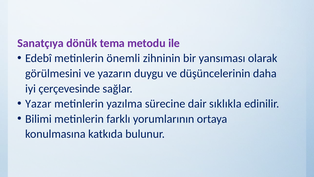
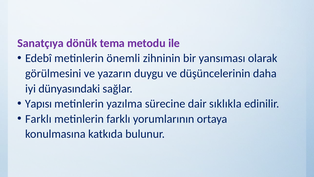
çerçevesinde: çerçevesinde -> dünyasındaki (69, 88)
Yazar: Yazar -> Yapısı (38, 104)
Bilimi: Bilimi -> Farklı (38, 119)
